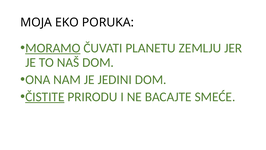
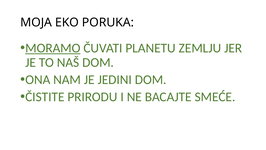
ČISTITE underline: present -> none (45, 97)
